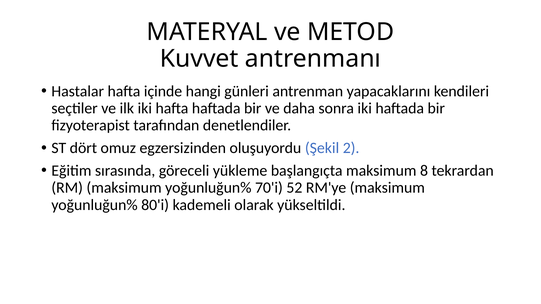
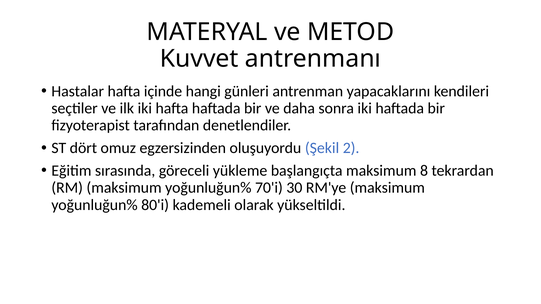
52: 52 -> 30 (294, 188)
